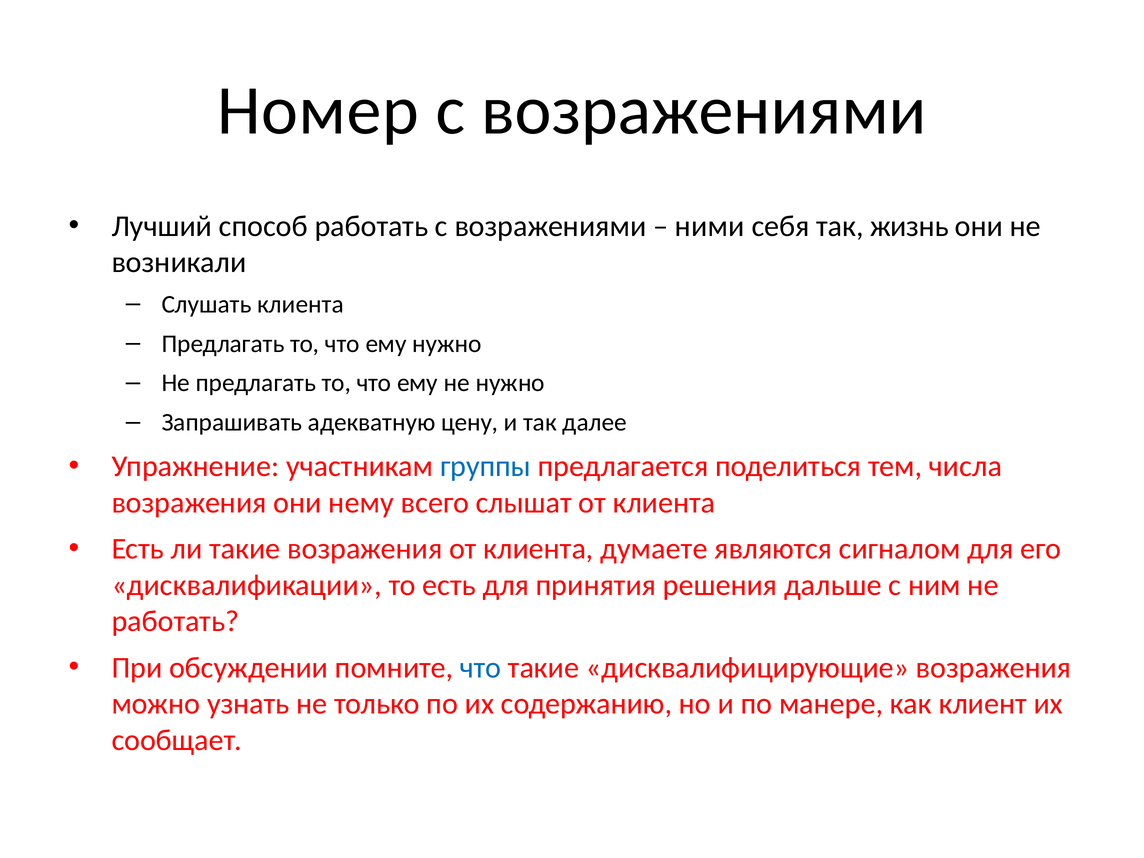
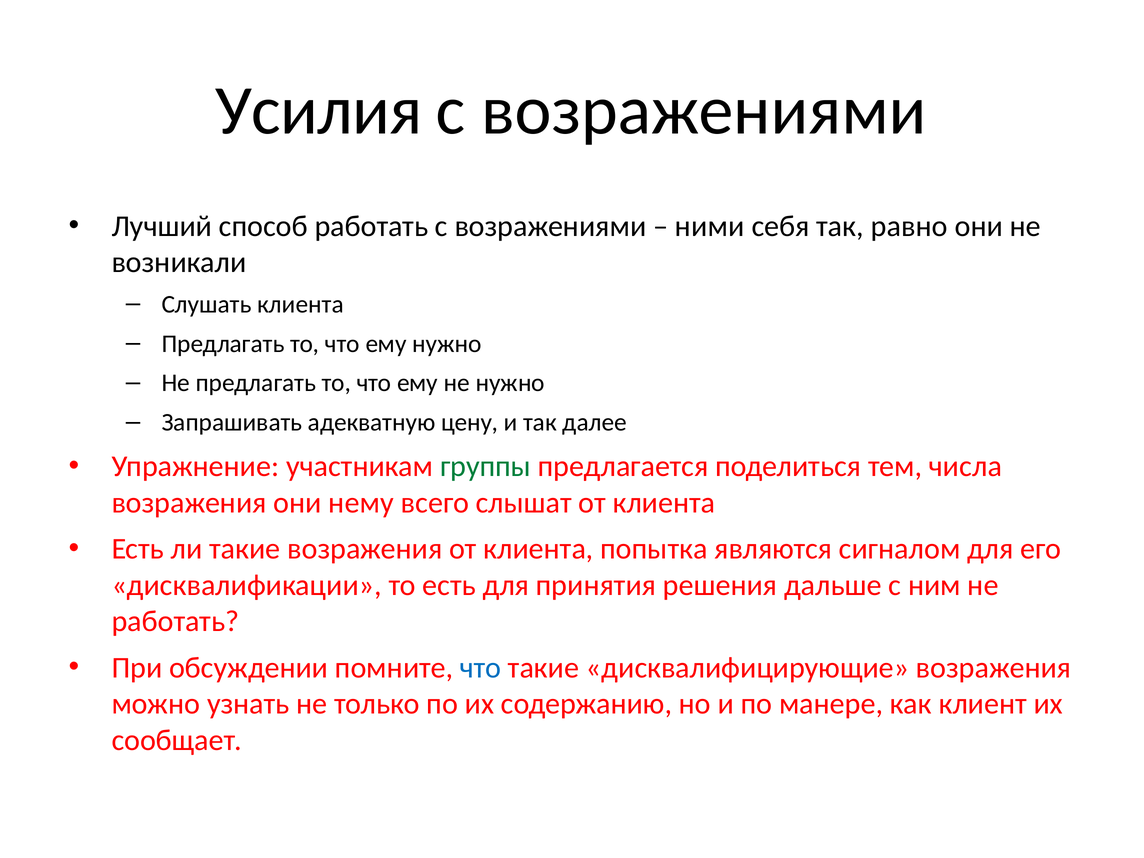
Номер: Номер -> Усилия (319, 111)
жизнь: жизнь -> равно (909, 226)
группы colour: blue -> green (486, 466)
думаете: думаете -> попытка (654, 549)
